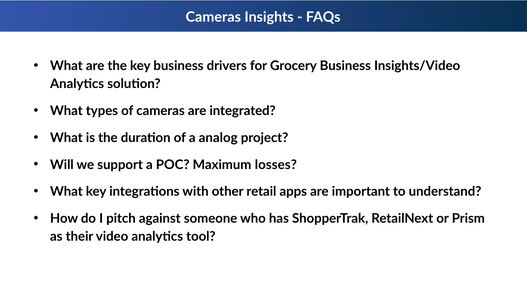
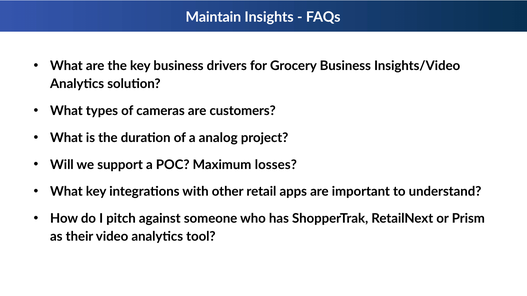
Cameras: Cameras -> Maintain (213, 17)
integrated: integrated -> customers (243, 111)
